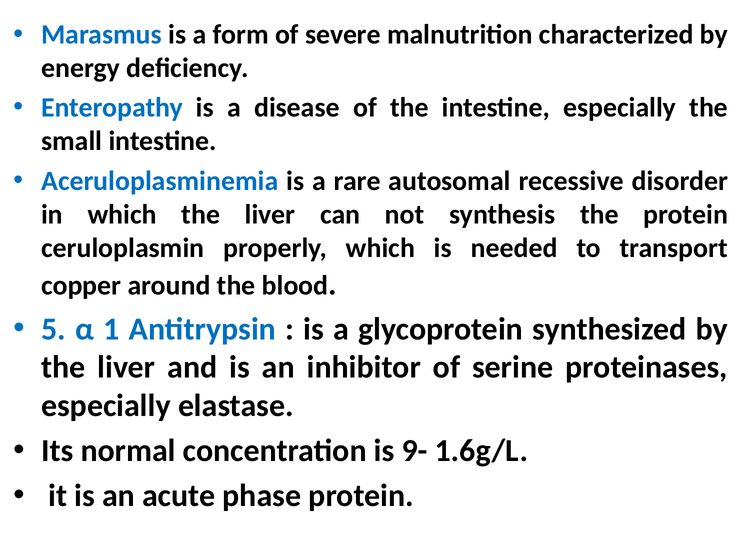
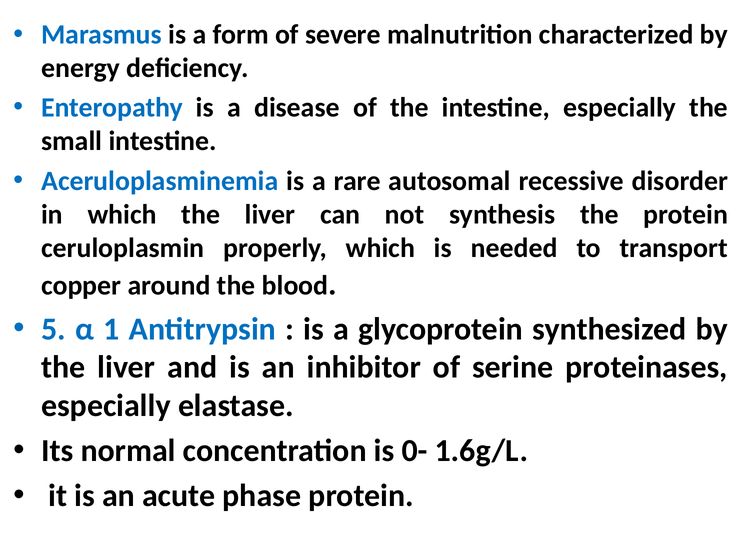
9-: 9- -> 0- (415, 450)
